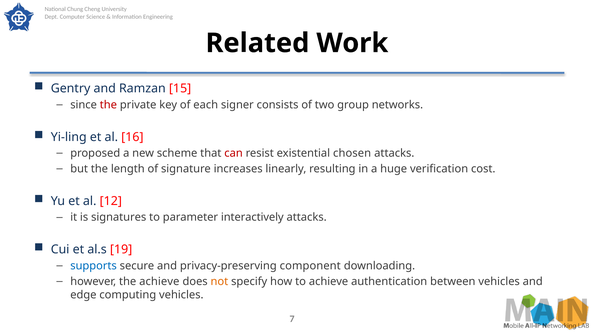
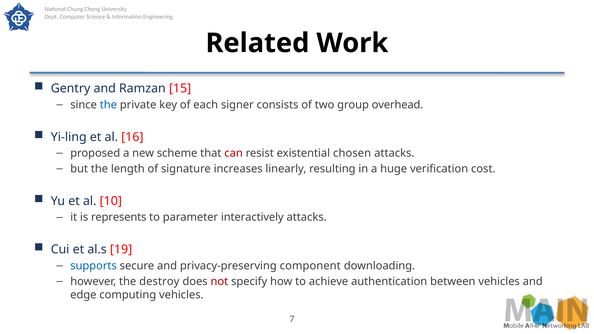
the colour: red -> blue (108, 105)
networks: networks -> overhead (397, 105)
12: 12 -> 10 (111, 201)
signatures: signatures -> represents (119, 217)
the achieve: achieve -> destroy (159, 281)
not colour: orange -> red (219, 281)
